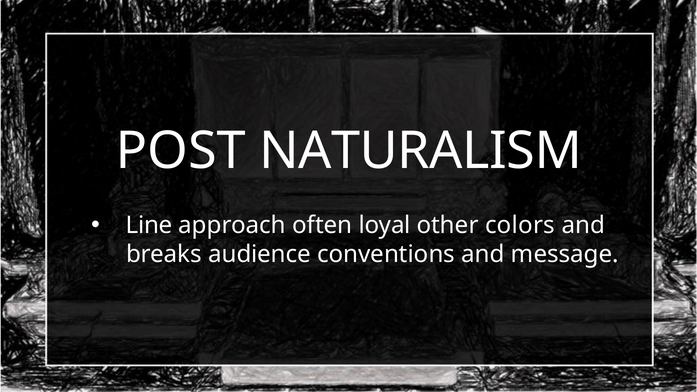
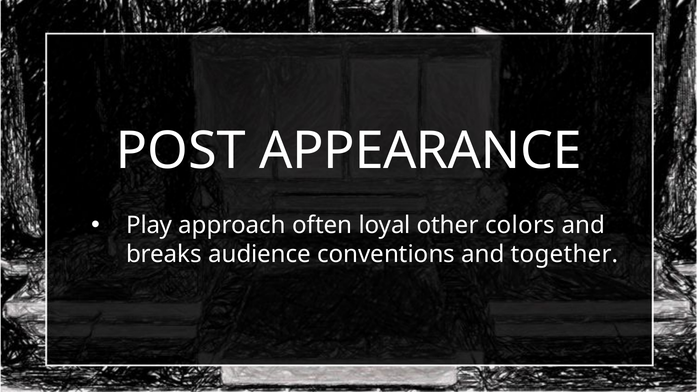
NATURALISM: NATURALISM -> APPEARANCE (421, 151)
Line: Line -> Play (149, 225)
message: message -> together (565, 254)
